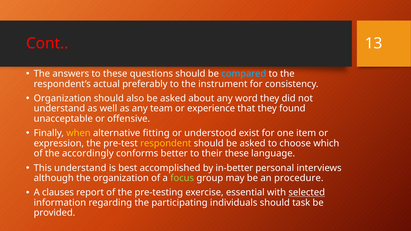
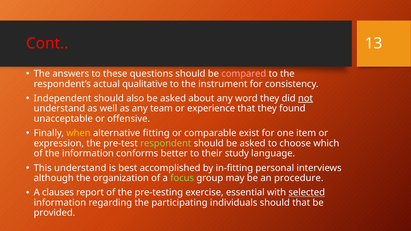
compared colour: light blue -> pink (244, 74)
preferably: preferably -> qualitative (145, 84)
Organization: Organization -> Independent (63, 98)
not underline: none -> present (305, 98)
understood: understood -> comparable (210, 133)
respondent colour: yellow -> light green (166, 143)
the accordingly: accordingly -> information (88, 154)
their these: these -> study (237, 154)
in-better: in-better -> in-fitting (234, 168)
should task: task -> that (301, 203)
